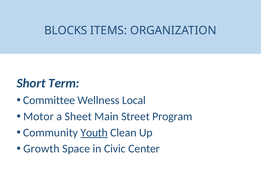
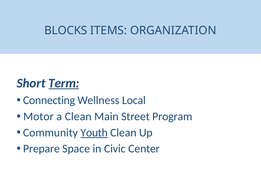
Term underline: none -> present (64, 83)
Committee: Committee -> Connecting (49, 100)
a Sheet: Sheet -> Clean (78, 116)
Growth: Growth -> Prepare (42, 149)
